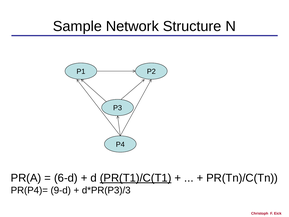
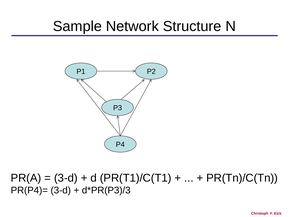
6-d: 6-d -> 3-d (66, 178)
PR(T1)/C(T1 underline: present -> none (136, 178)
PR(P4)= 9-d: 9-d -> 3-d (61, 190)
